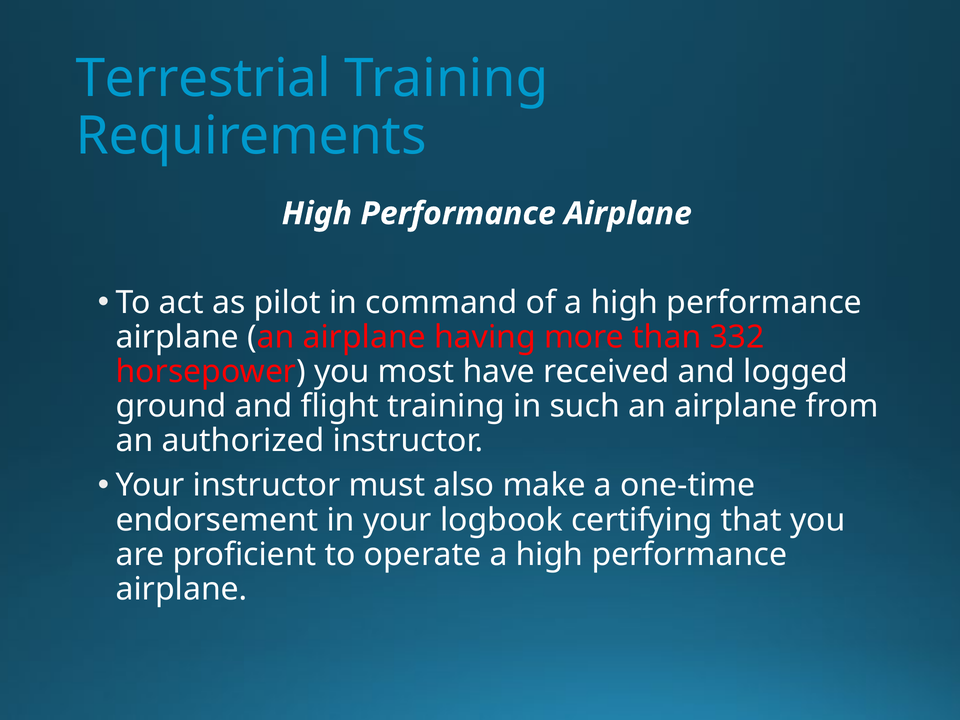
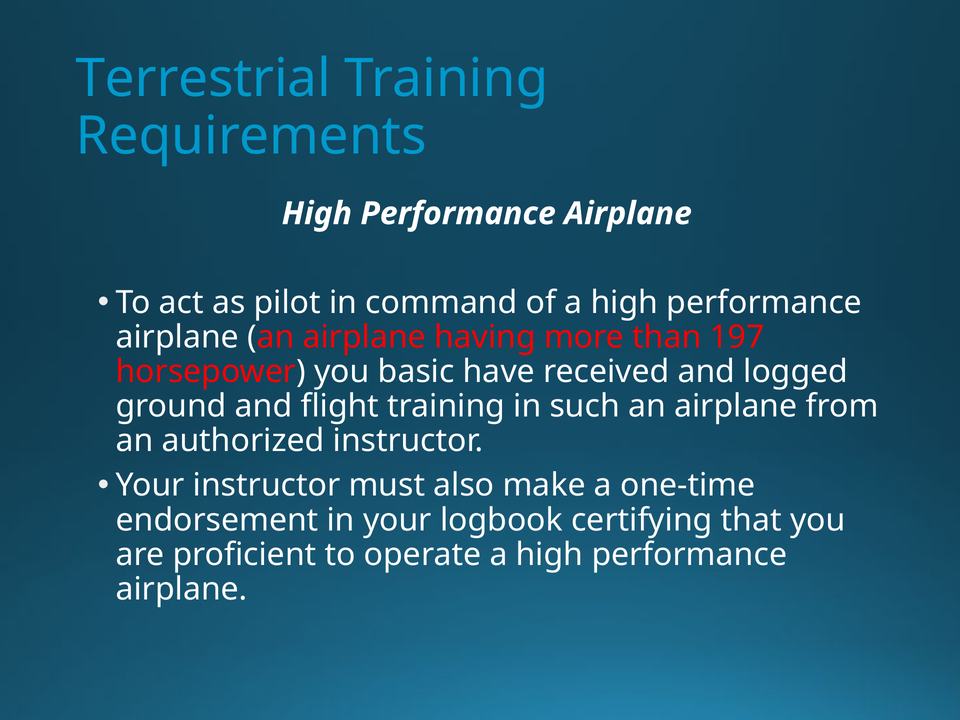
332: 332 -> 197 (737, 337)
most: most -> basic (416, 372)
